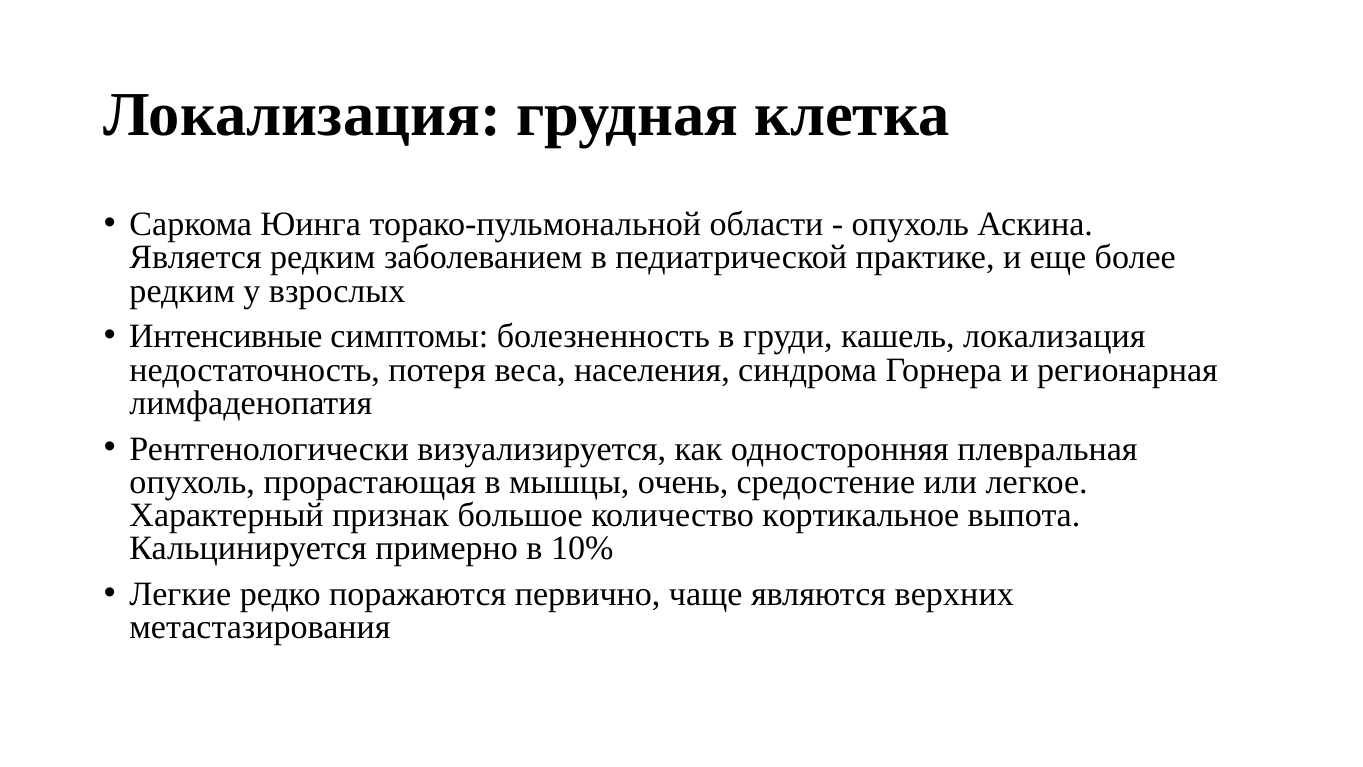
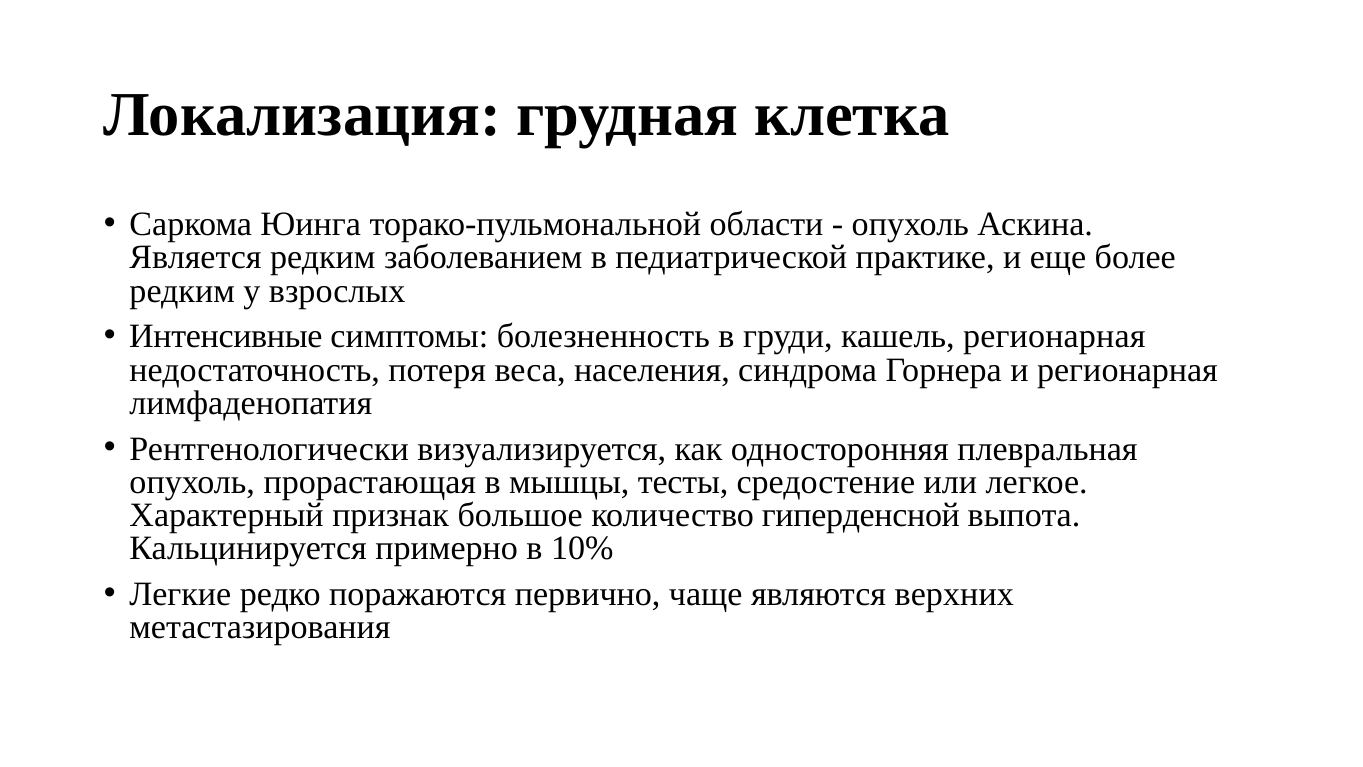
кашель локализация: локализация -> регионарная (1054, 337)
очень: очень -> тесты (683, 482)
кортикальное: кортикальное -> гиперденсной (861, 515)
